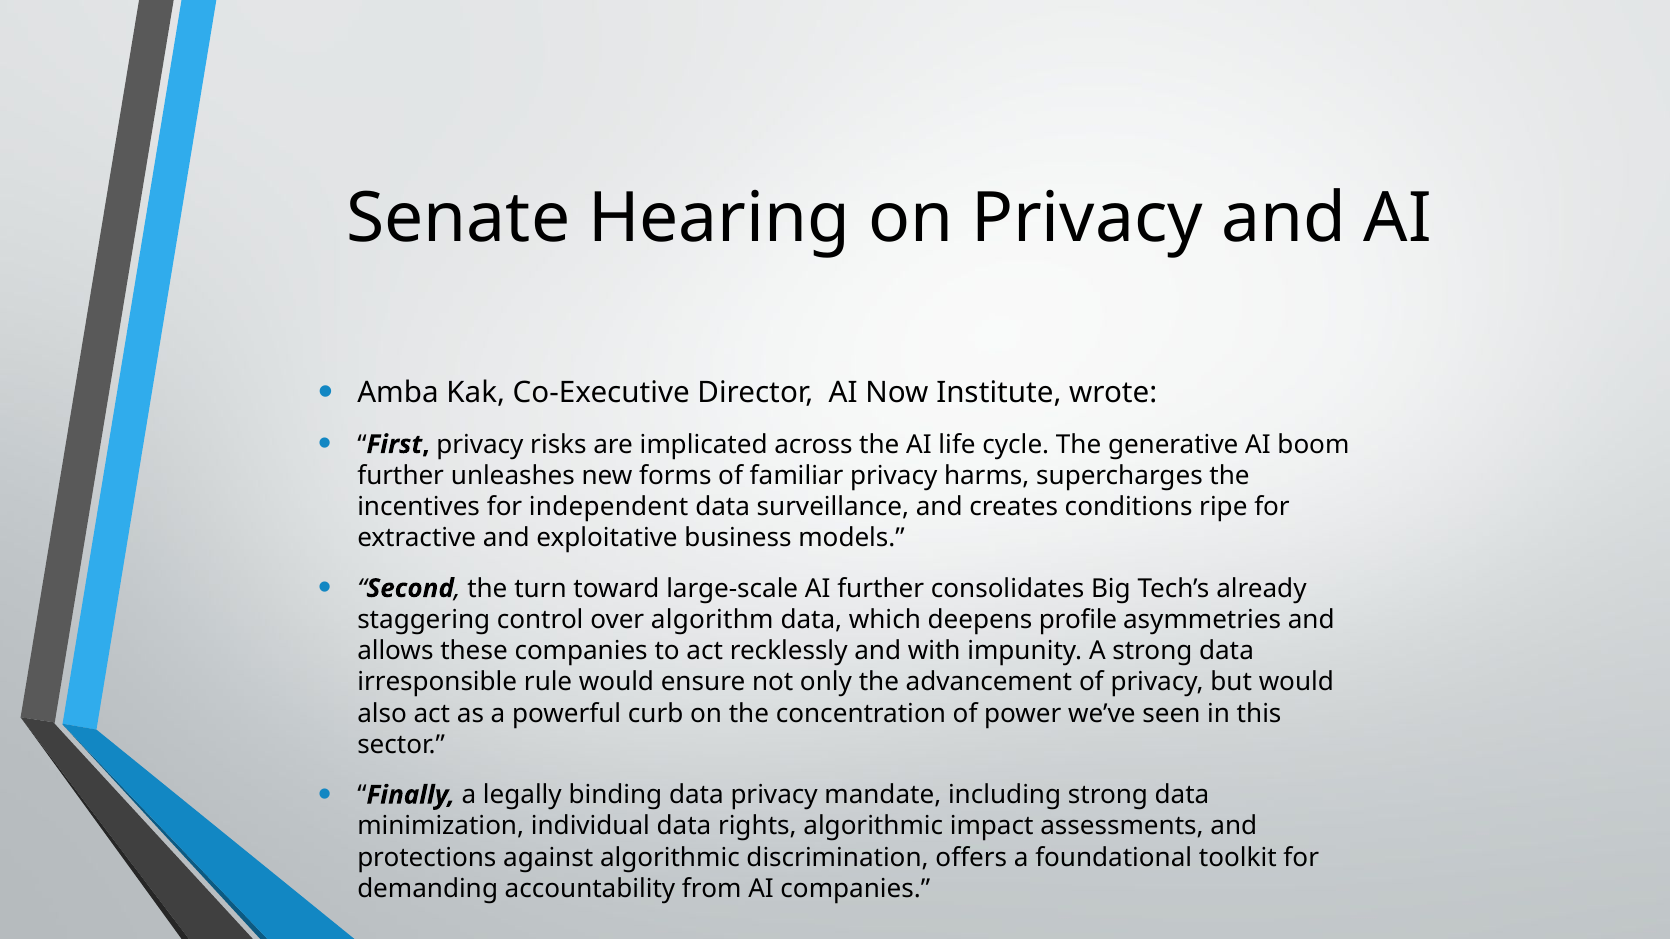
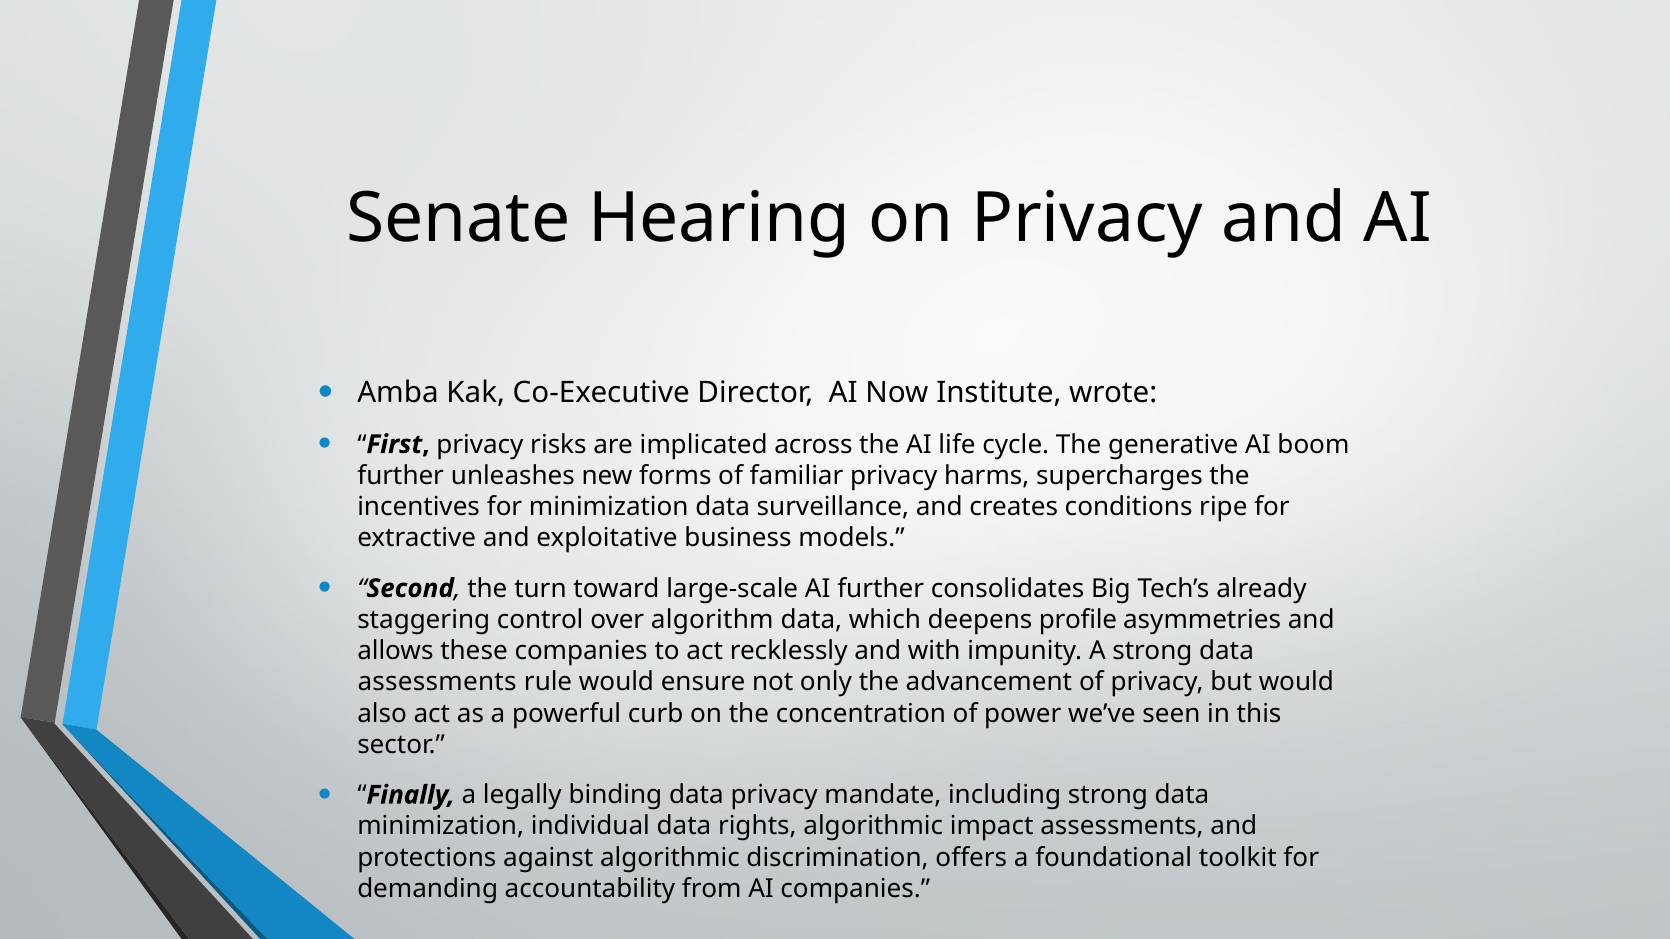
for independent: independent -> minimization (609, 507)
irresponsible: irresponsible -> assessments (437, 683)
